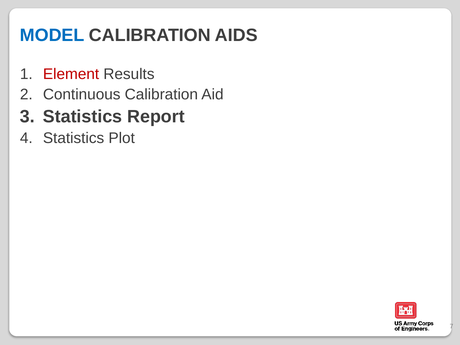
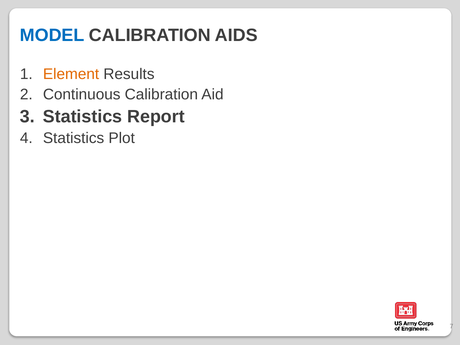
Element colour: red -> orange (71, 74)
